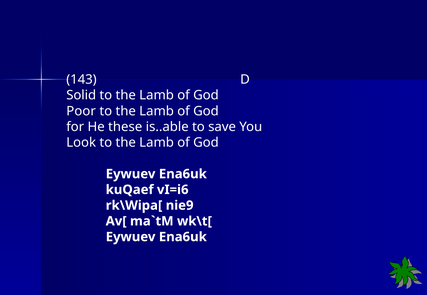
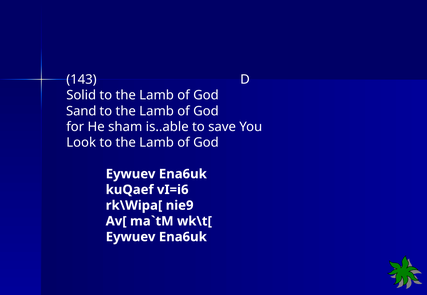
Poor: Poor -> Sand (81, 111)
these: these -> sham (125, 127)
